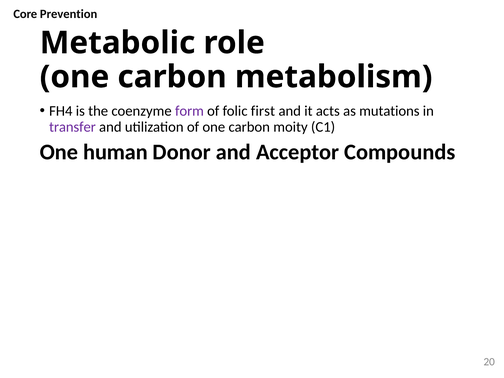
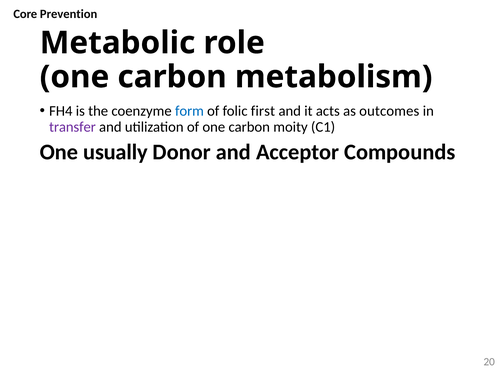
form colour: purple -> blue (189, 111)
mutations: mutations -> outcomes (389, 111)
human: human -> usually (115, 152)
